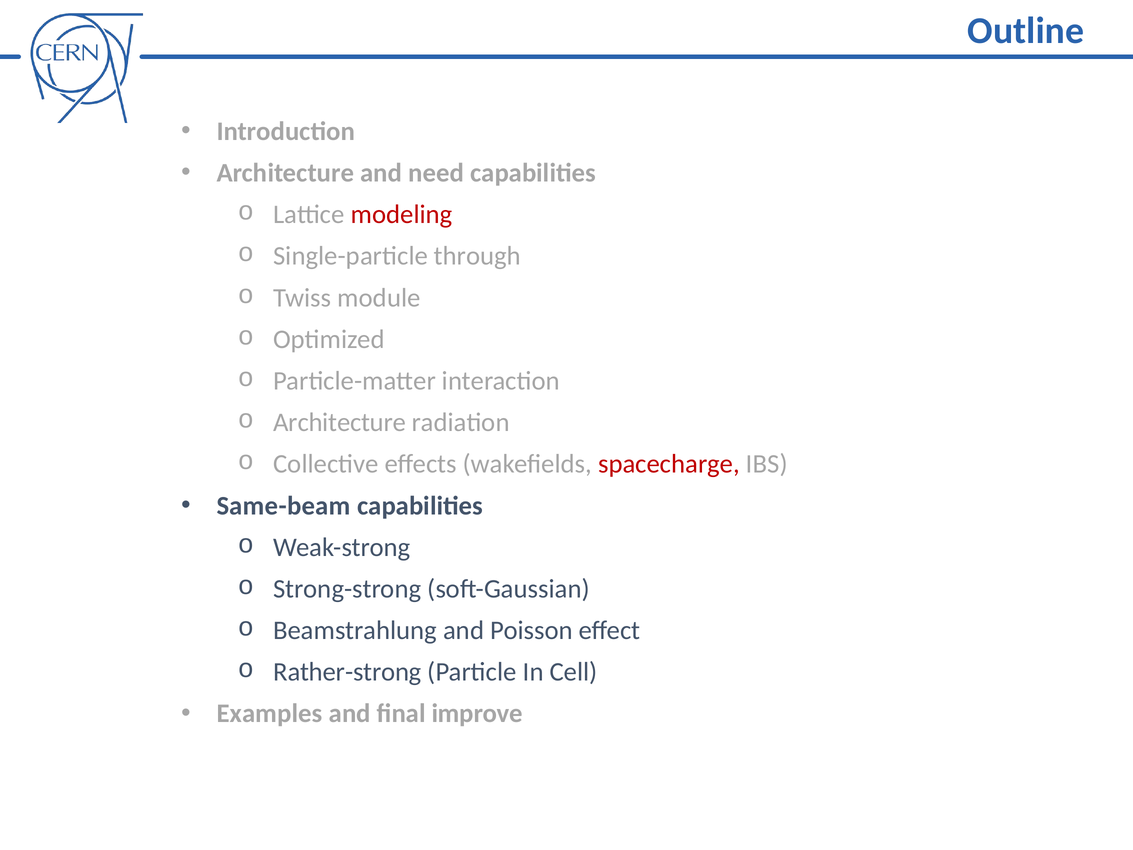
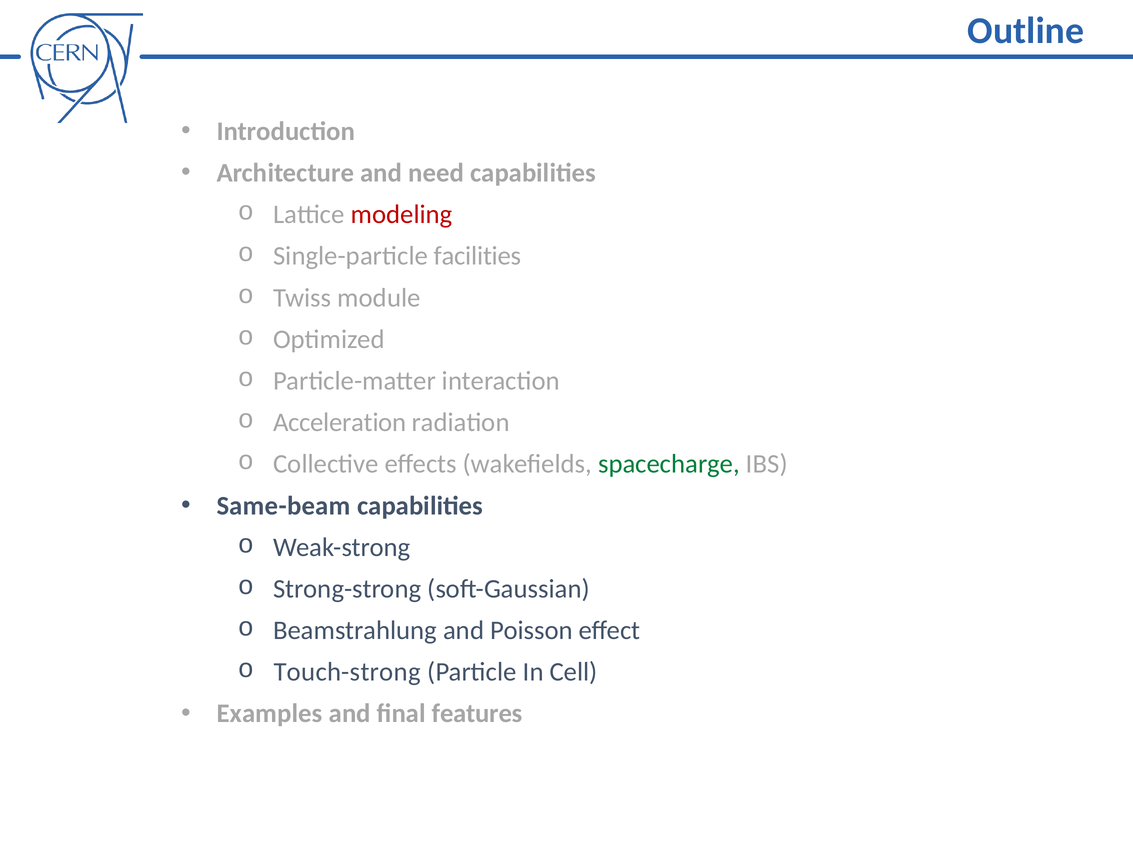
through: through -> facilities (478, 256)
Architecture: Architecture -> Acceleration (340, 422)
spacecharge colour: red -> green (669, 464)
Rather-strong: Rather-strong -> Touch-strong (347, 672)
improve: improve -> features (477, 713)
